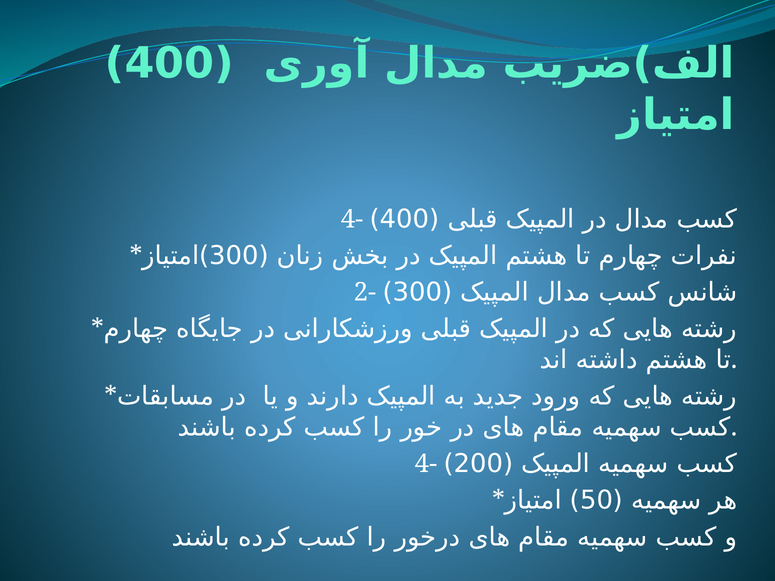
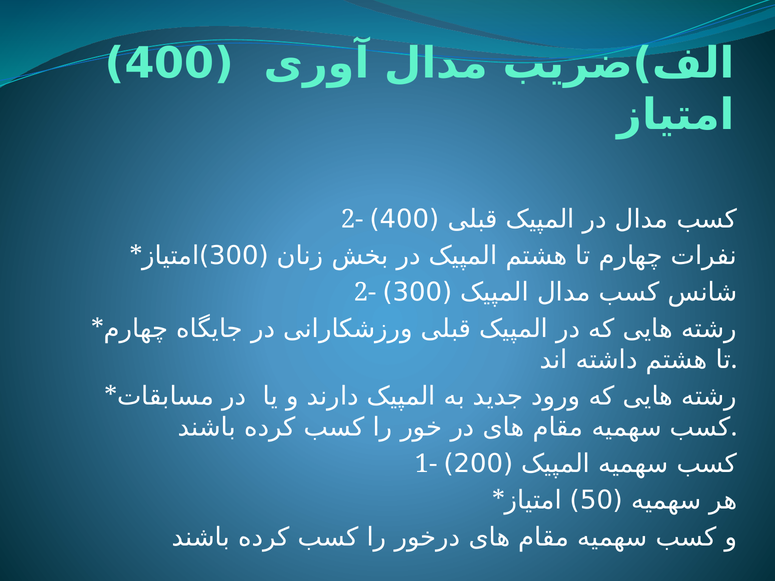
4-: 4- -> 2- (352, 219)
4-: 4- -> 1- (426, 464)
